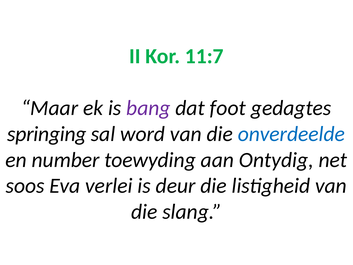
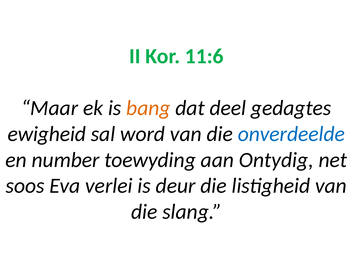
11:7: 11:7 -> 11:6 (204, 56)
bang colour: purple -> orange (148, 108)
foot: foot -> deel (228, 108)
springing: springing -> ewigheid (47, 134)
